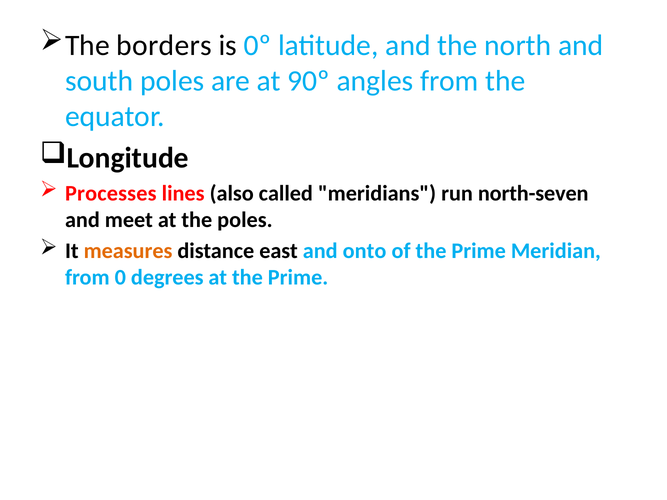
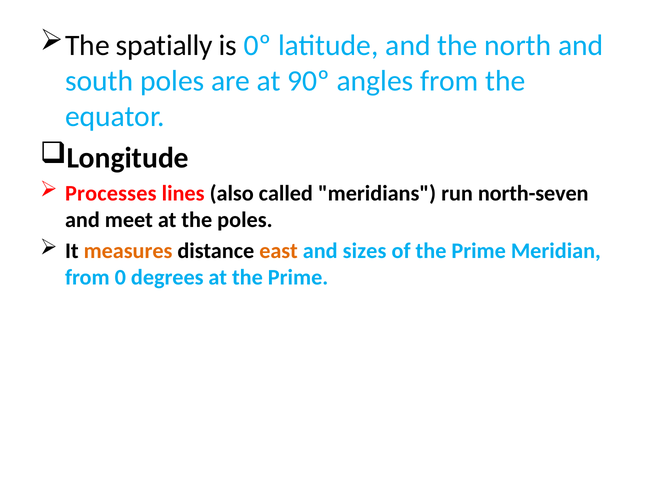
borders: borders -> spatially (164, 45)
east colour: black -> orange (279, 251)
onto: onto -> sizes (365, 251)
